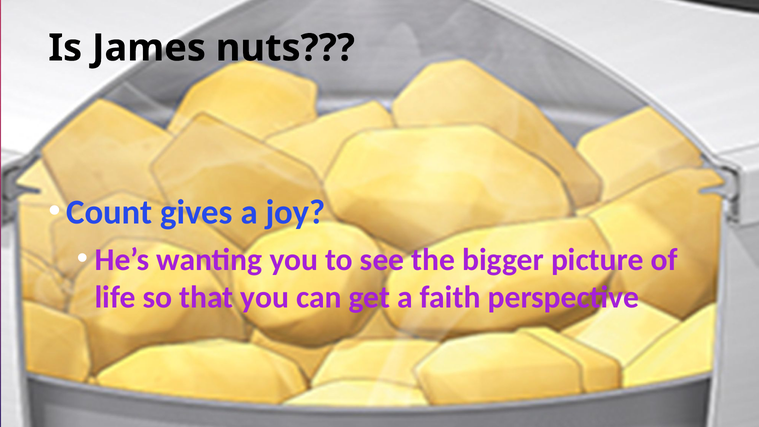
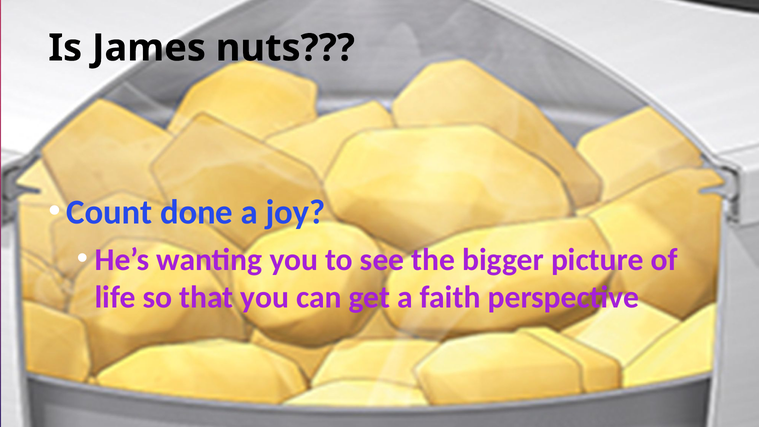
gives: gives -> done (197, 212)
